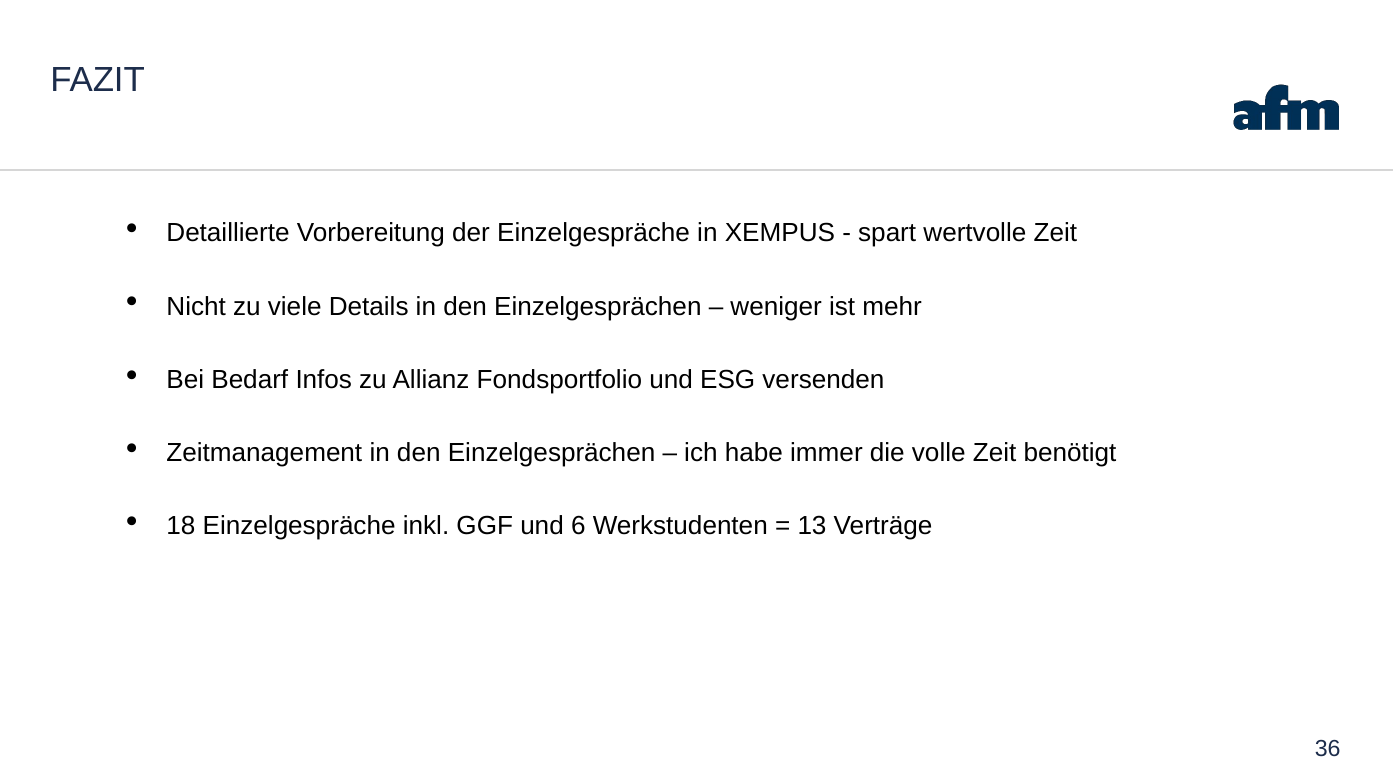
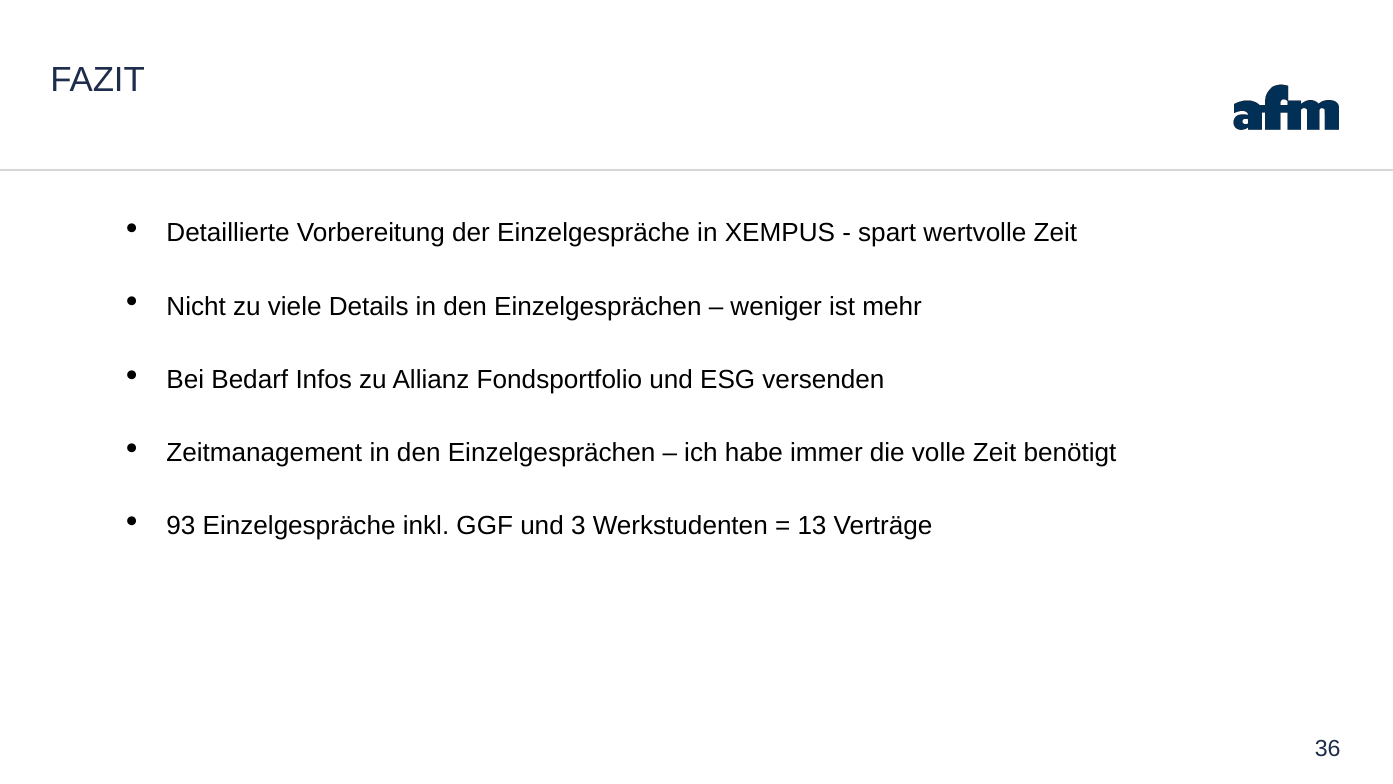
18: 18 -> 93 (181, 526)
6: 6 -> 3 (578, 526)
